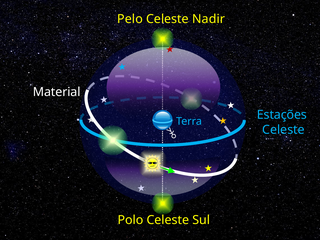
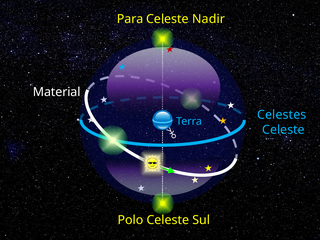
Pelo: Pelo -> Para (130, 19)
Estações: Estações -> Celestes (282, 115)
